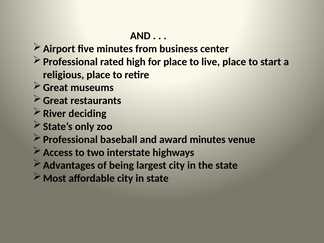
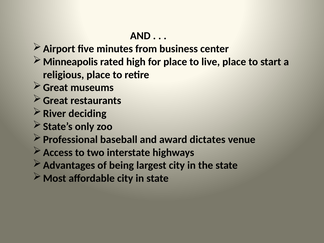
Professional: Professional -> Minneapolis (70, 62)
award minutes: minutes -> dictates (208, 140)
